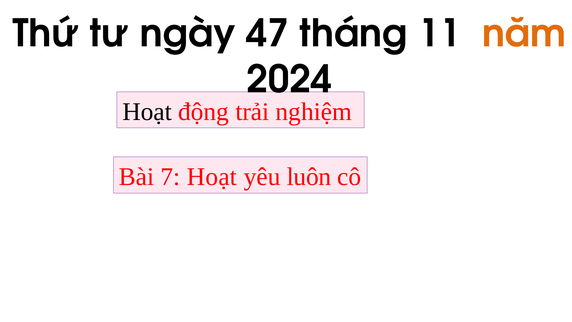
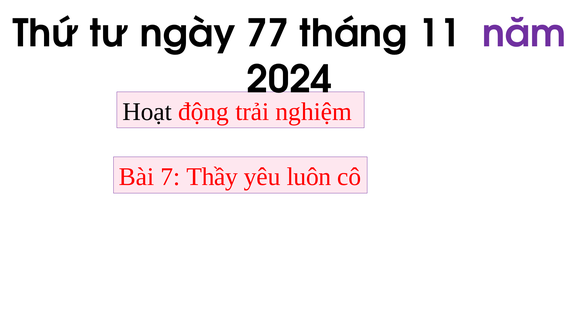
47: 47 -> 77 (267, 34)
năm colour: orange -> purple (524, 34)
7 Hoạt: Hoạt -> Thầy (212, 177)
